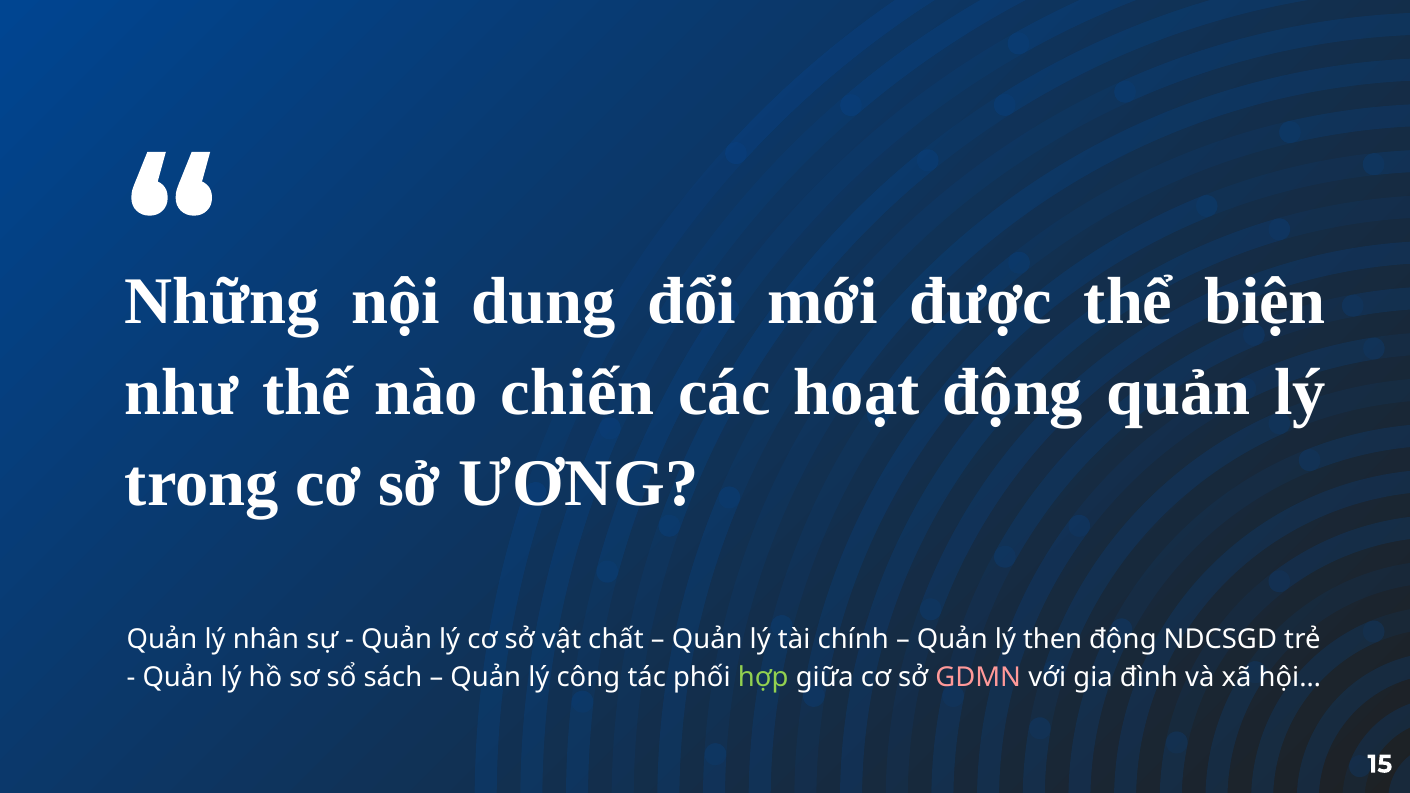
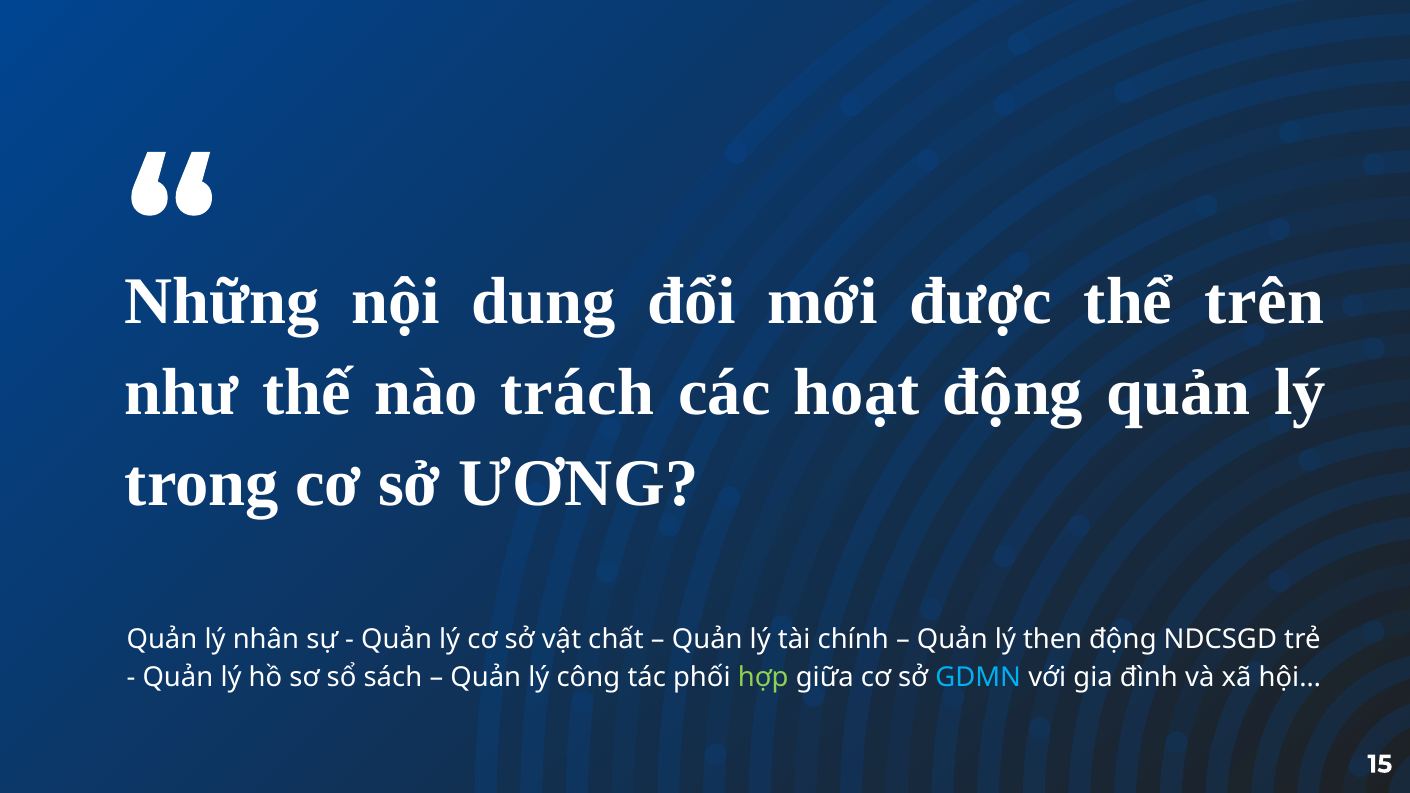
biện: biện -> trên (1265, 301)
chiến: chiến -> trách (578, 392)
GDMN colour: pink -> light blue (978, 678)
